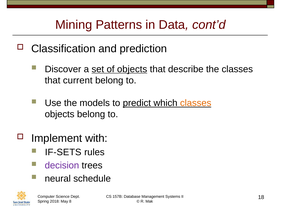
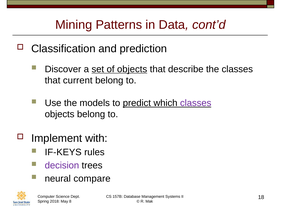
classes colour: orange -> purple (196, 103)
IF-SETS: IF-SETS -> IF-KEYS (63, 152)
schedule: schedule -> compare (92, 178)
